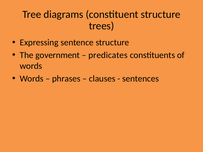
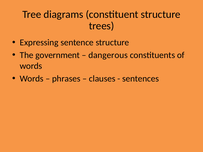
predicates: predicates -> dangerous (108, 55)
